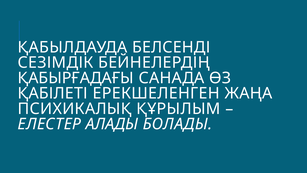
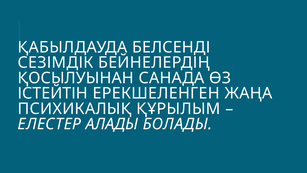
ҚАБЫРҒАДАҒЫ: ҚАБЫРҒАДАҒЫ -> ҚОСЫЛУЫНАН (76, 78)
ҚАБІЛЕТІ: ҚАБІЛЕТІ -> ІСТЕЙТІН (53, 93)
